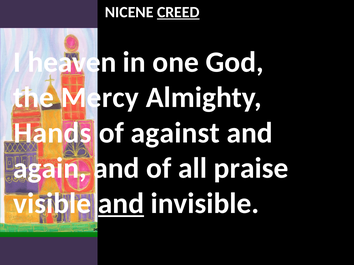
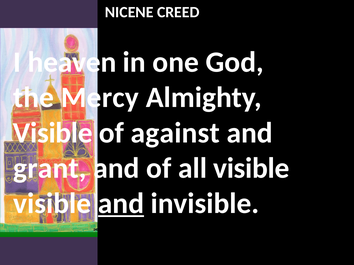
CREED underline: present -> none (178, 12)
Hands: Hands -> Visible (53, 133)
again: again -> grant (50, 168)
all praise: praise -> visible (251, 168)
